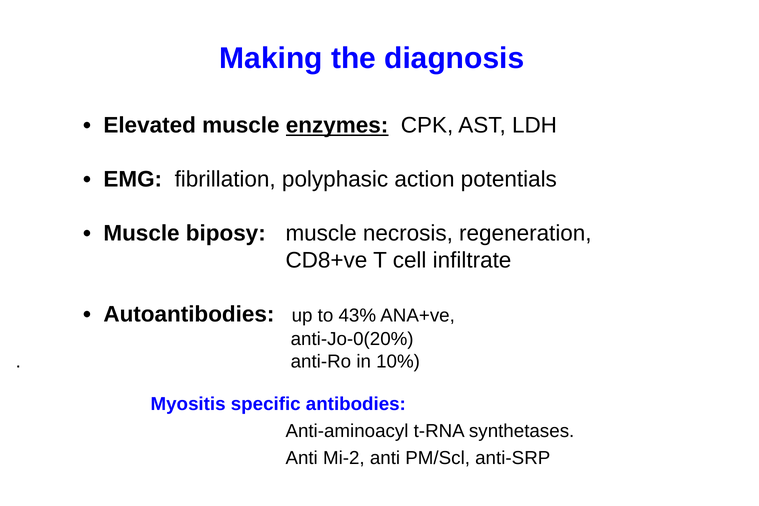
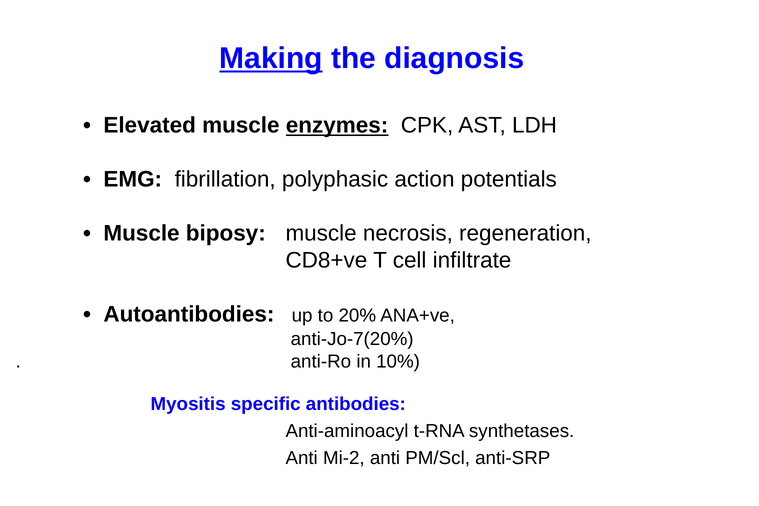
Making underline: none -> present (271, 59)
43%: 43% -> 20% (357, 316)
anti-Jo-0(20%: anti-Jo-0(20% -> anti-Jo-7(20% (352, 339)
